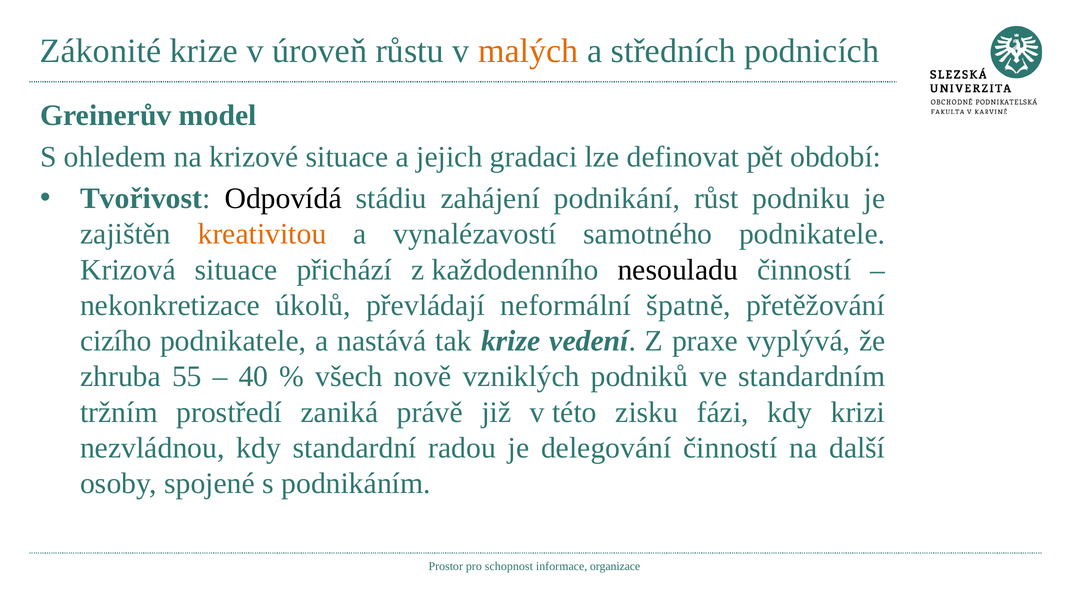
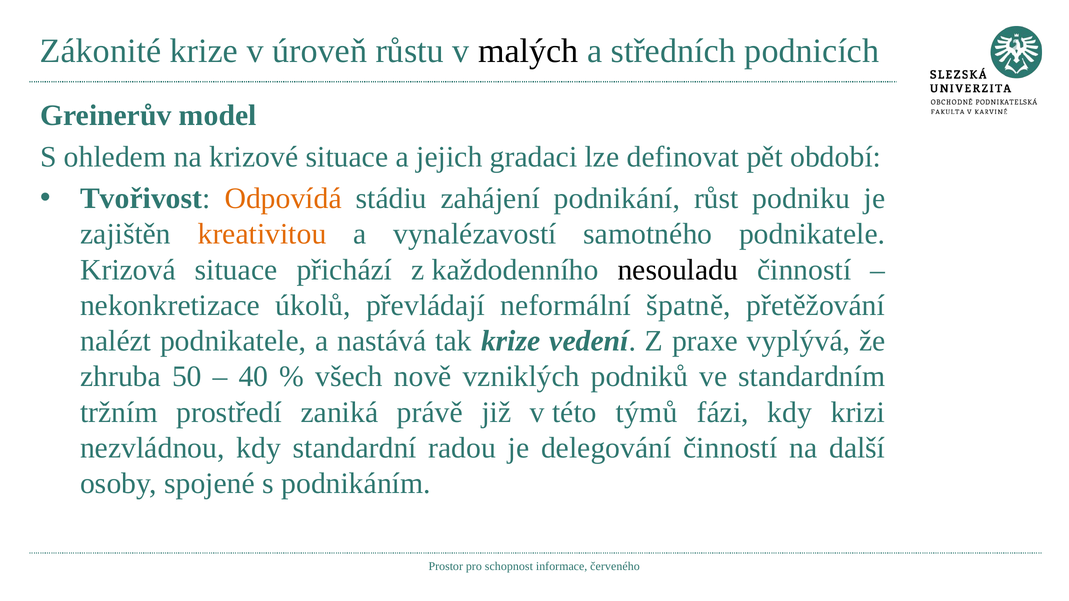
malých colour: orange -> black (528, 51)
Odpovídá colour: black -> orange (283, 199)
cizího: cizího -> nalézt (116, 341)
55: 55 -> 50 (187, 377)
zisku: zisku -> týmů (647, 412)
organizace: organizace -> červeného (615, 566)
